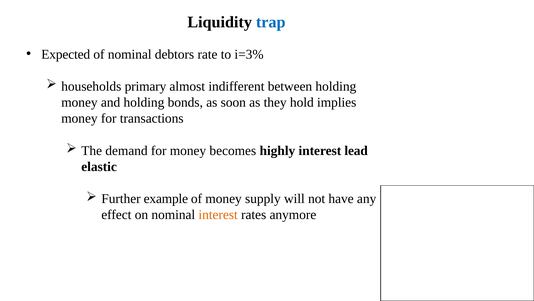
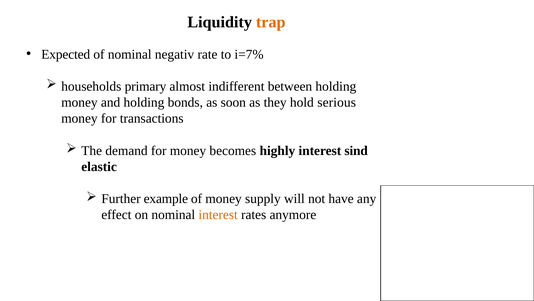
trap colour: blue -> orange (271, 22)
debtors: debtors -> negativ (175, 54)
i=3%: i=3% -> i=7% (249, 54)
implies: implies -> serious (337, 102)
lead: lead -> sind (356, 150)
